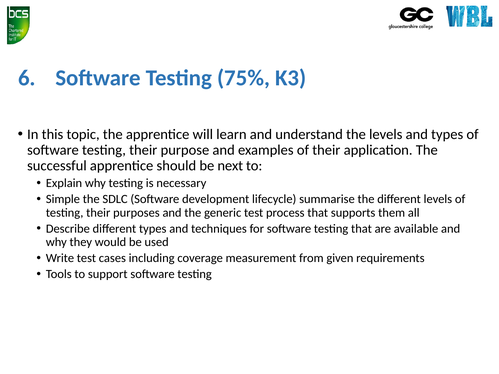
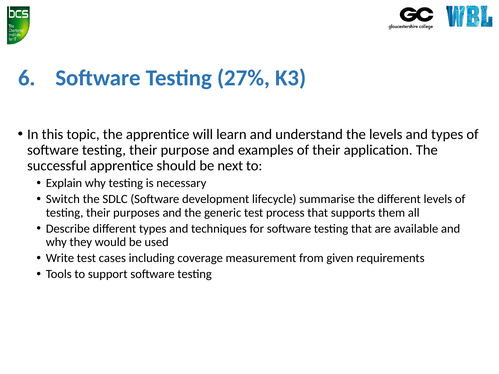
75%: 75% -> 27% (243, 78)
Simple: Simple -> Switch (63, 199)
